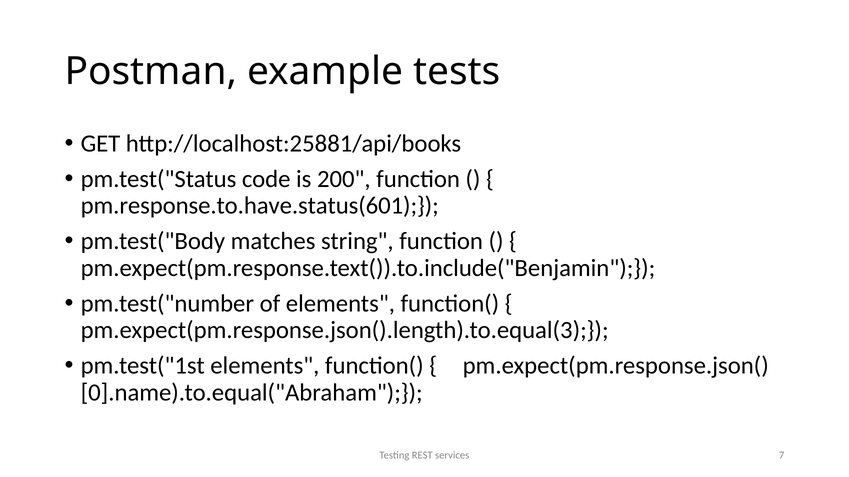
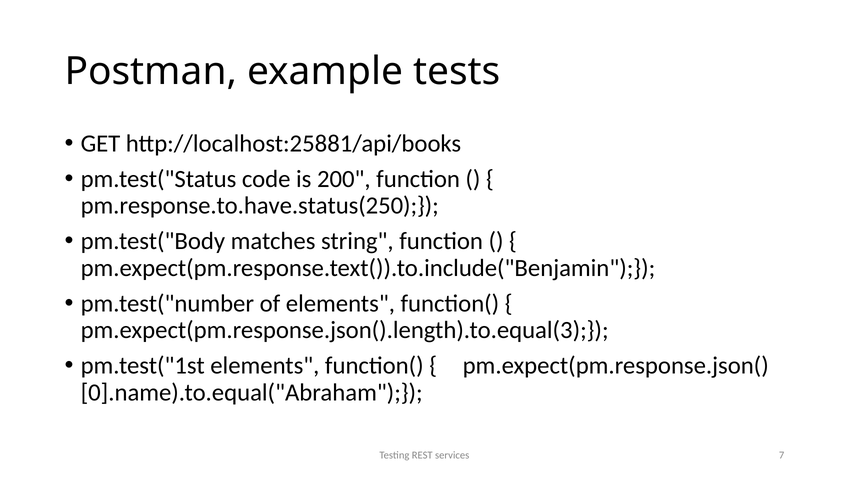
pm.response.to.have.status(601: pm.response.to.have.status(601 -> pm.response.to.have.status(250 (260, 206)
